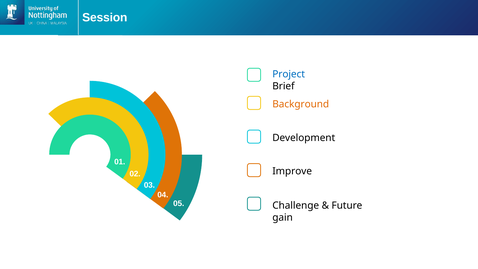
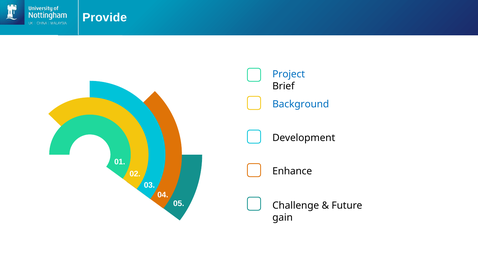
Session: Session -> Provide (105, 17)
Background colour: orange -> blue (301, 104)
Improve: Improve -> Enhance (292, 171)
